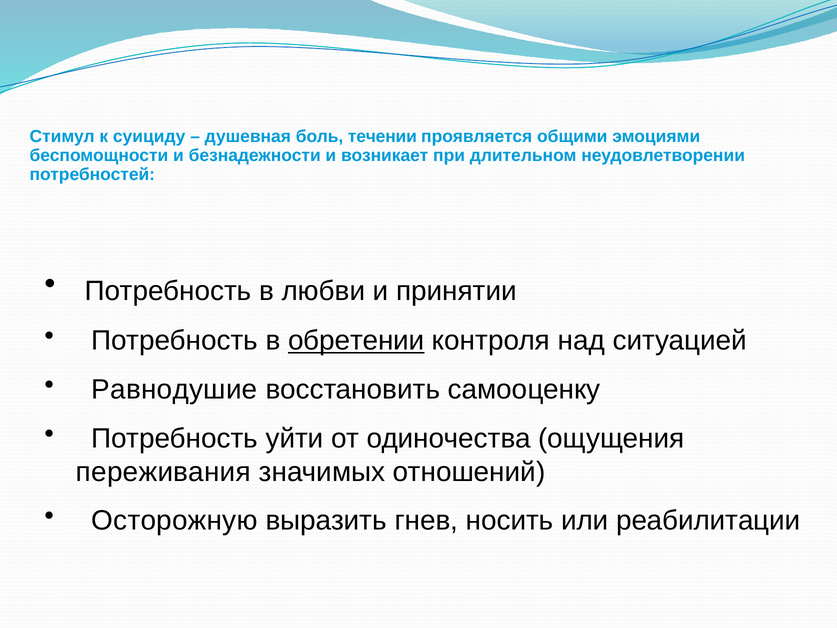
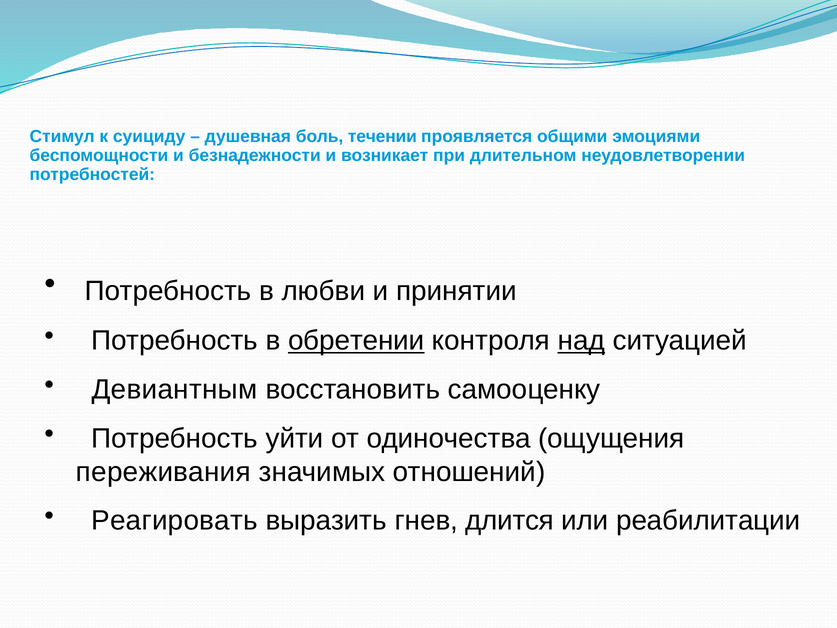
над underline: none -> present (581, 341)
Равнодушие: Равнодушие -> Девиантным (174, 389)
Осторожную: Осторожную -> Реагировать (174, 521)
носить: носить -> длится (510, 521)
